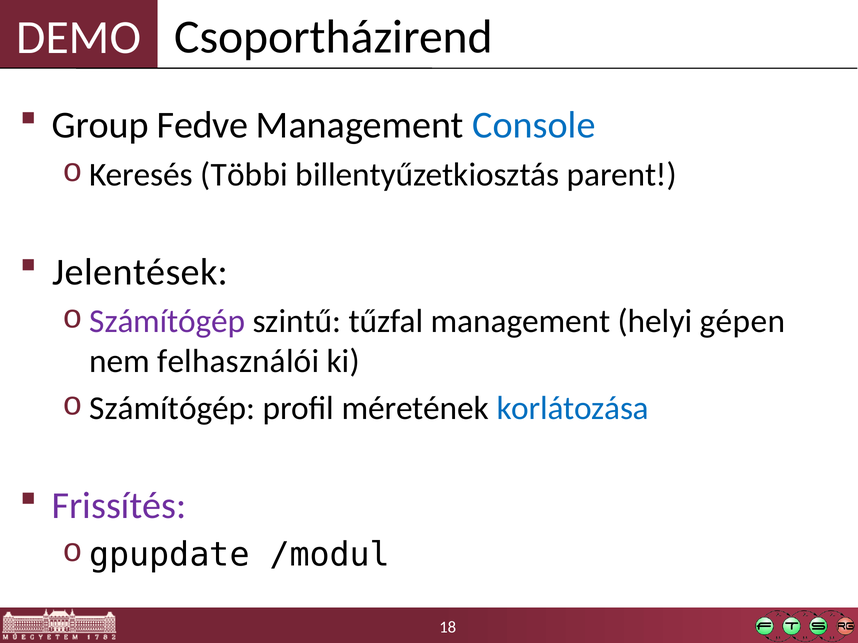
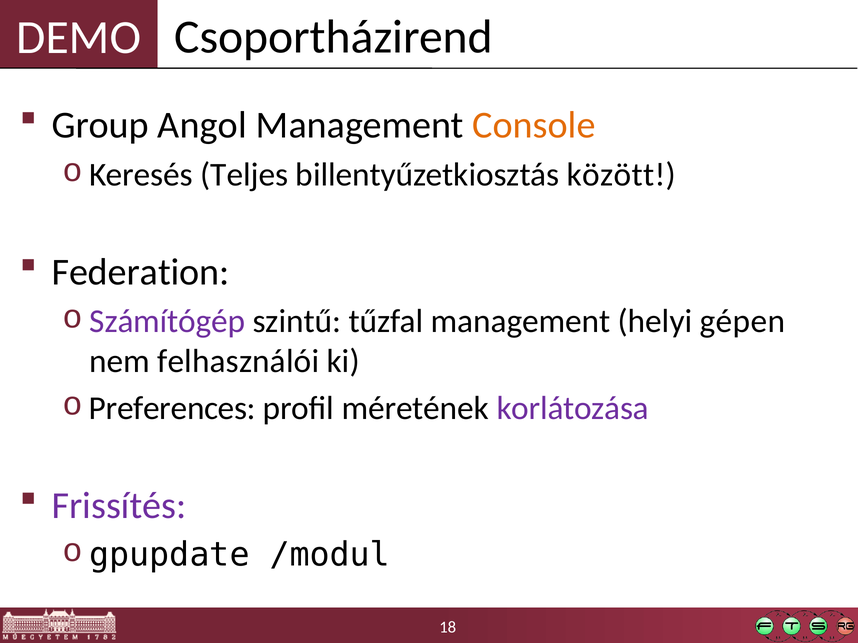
Fedve: Fedve -> Angol (202, 125)
Console colour: blue -> orange (534, 125)
Többi: Többi -> Teljes (244, 175)
parent: parent -> között (622, 175)
Jelentések: Jelentések -> Federation (141, 272)
Számítógép: Számítógép -> Preferences (172, 408)
korlátozása colour: blue -> purple (573, 408)
